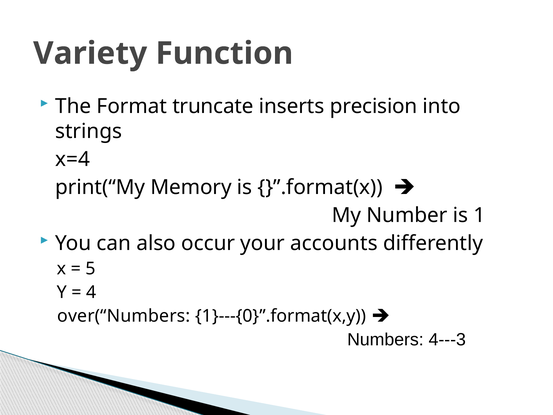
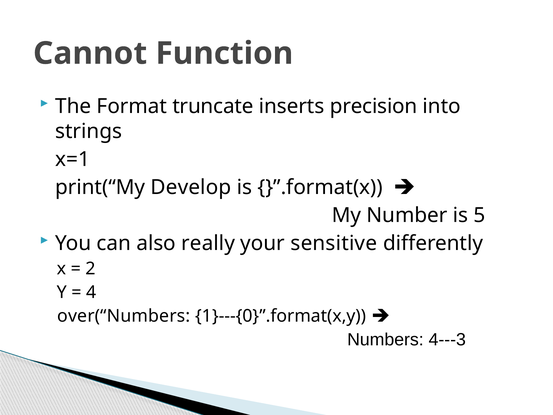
Variety: Variety -> Cannot (90, 53)
x=4: x=4 -> x=1 (73, 159)
Memory: Memory -> Develop (191, 187)
1: 1 -> 5 (479, 215)
occur: occur -> really (208, 243)
accounts: accounts -> sensitive (334, 243)
5: 5 -> 2 (91, 268)
